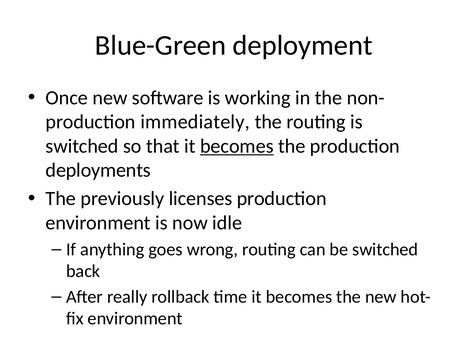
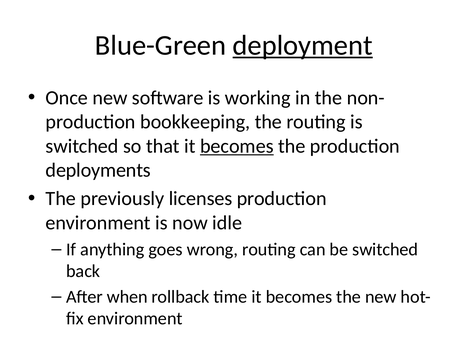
deployment underline: none -> present (303, 45)
immediately: immediately -> bookkeeping (195, 122)
really: really -> when (127, 297)
